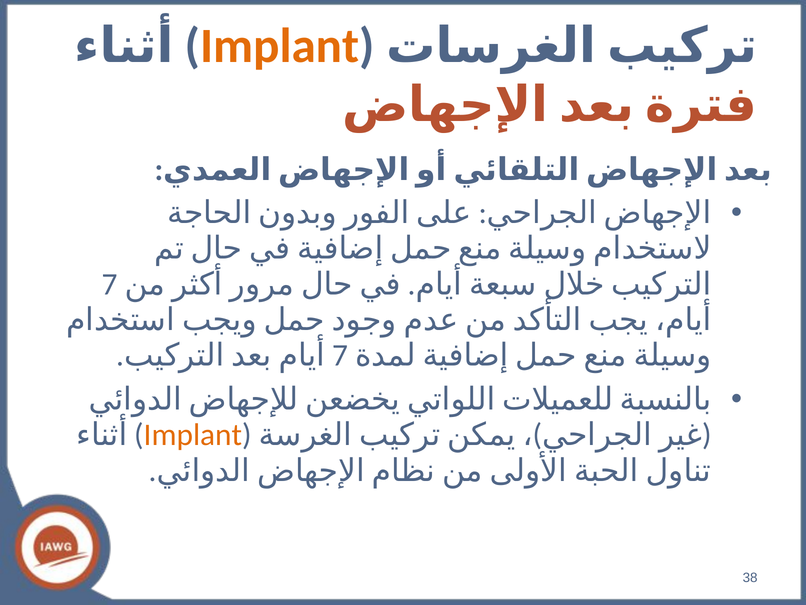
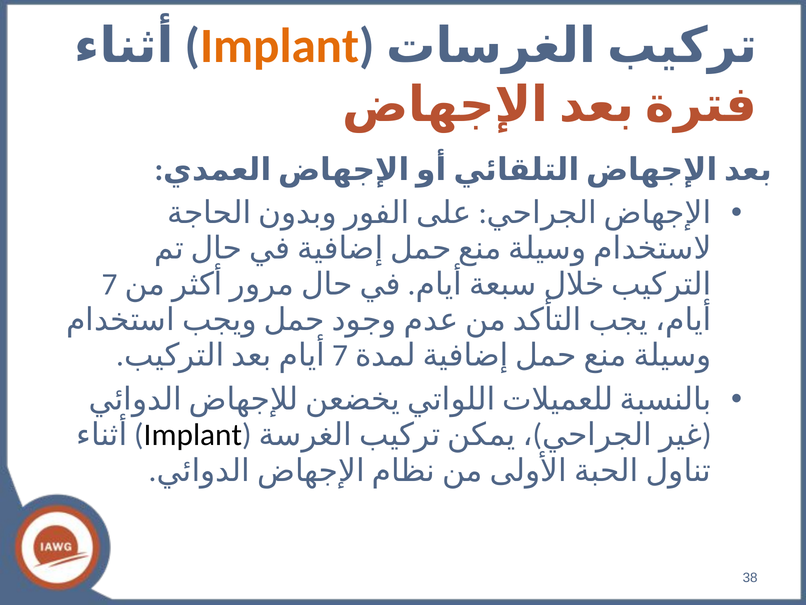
Implant colour: orange -> black (193, 435)
